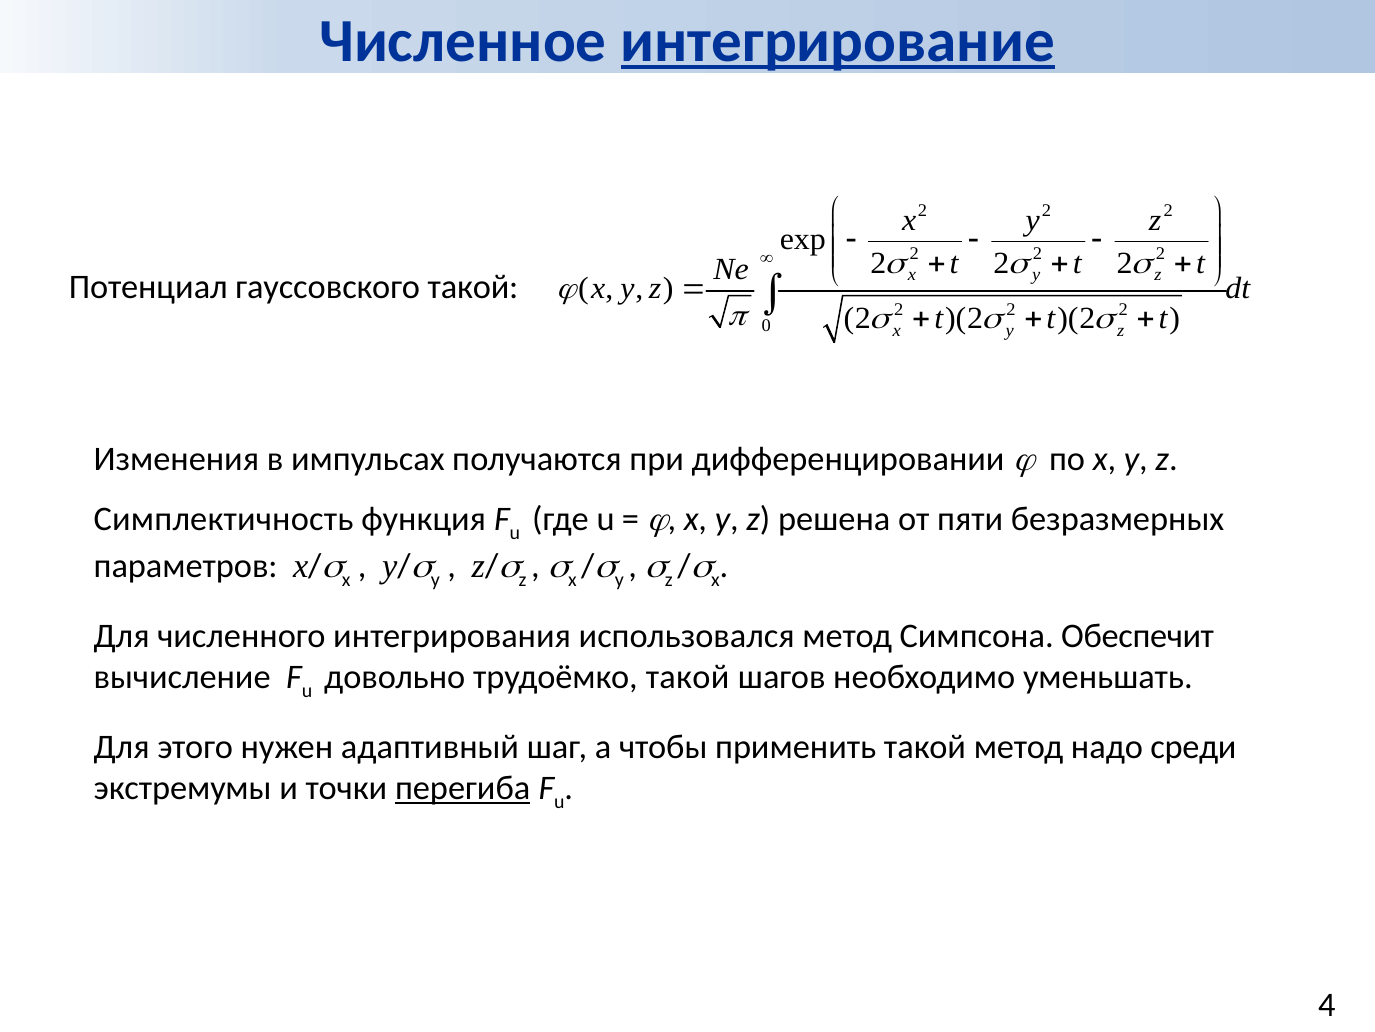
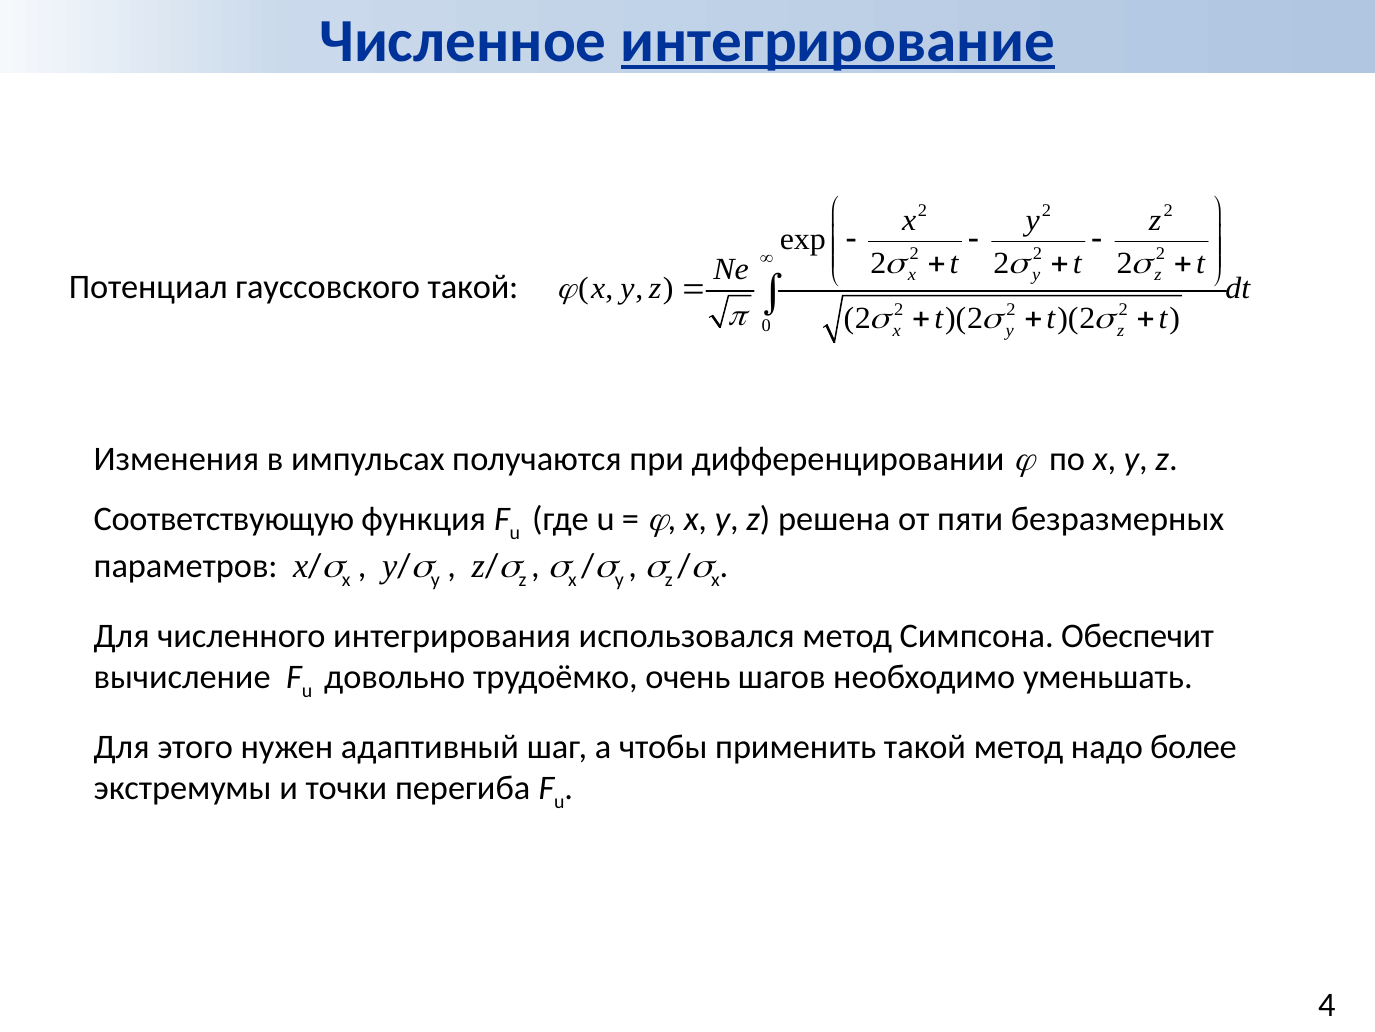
Симплектичность: Симплектичность -> Соответствующую (224, 519)
трудоёмко такой: такой -> очень (688, 677)
среди: среди -> более (1193, 747)
перегиба underline: present -> none (463, 788)
